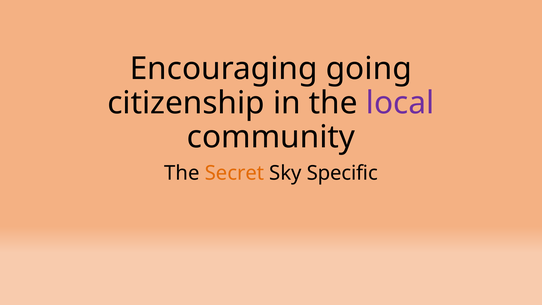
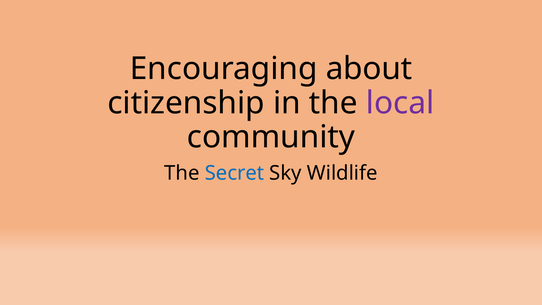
going: going -> about (369, 69)
Secret colour: orange -> blue (234, 173)
Specific: Specific -> Wildlife (342, 173)
